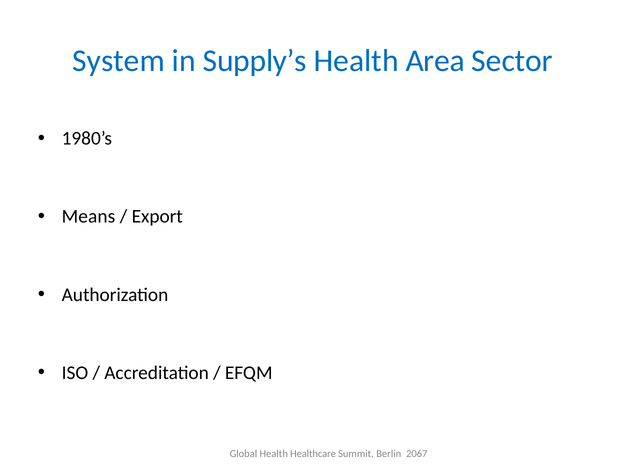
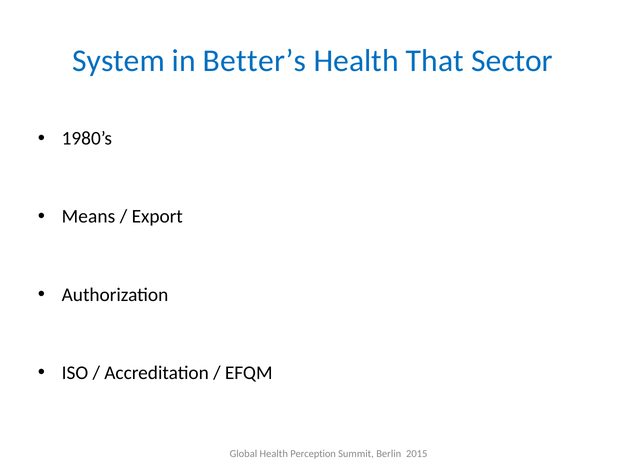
Supply’s: Supply’s -> Better’s (255, 61)
Area: Area -> That (435, 61)
Healthcare: Healthcare -> Perception (313, 453)
2067: 2067 -> 2015 (417, 453)
